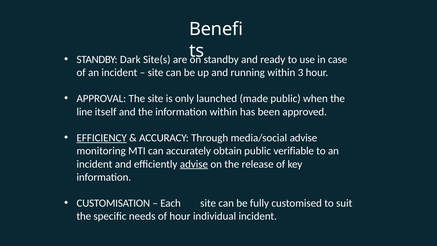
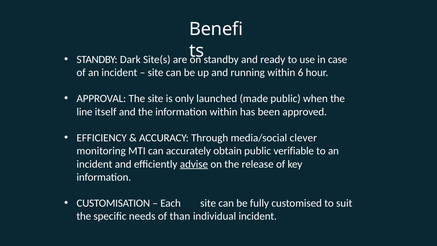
3: 3 -> 6 (301, 73)
EFFICIENCY underline: present -> none (102, 138)
media/social advise: advise -> clever (303, 138)
of hour: hour -> than (180, 216)
